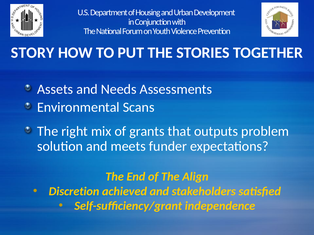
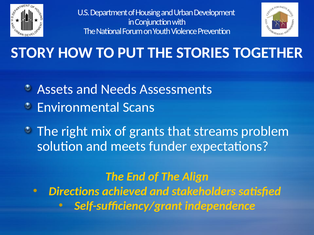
outputs: outputs -> streams (216, 131)
Discretion: Discretion -> Directions (74, 192)
